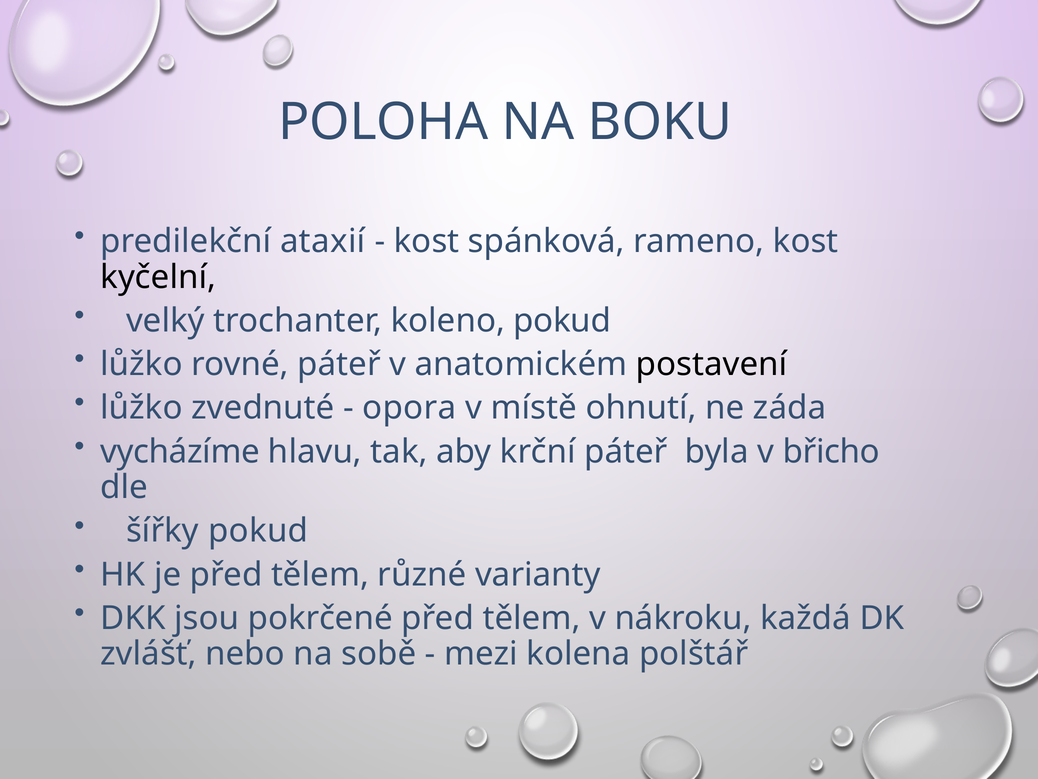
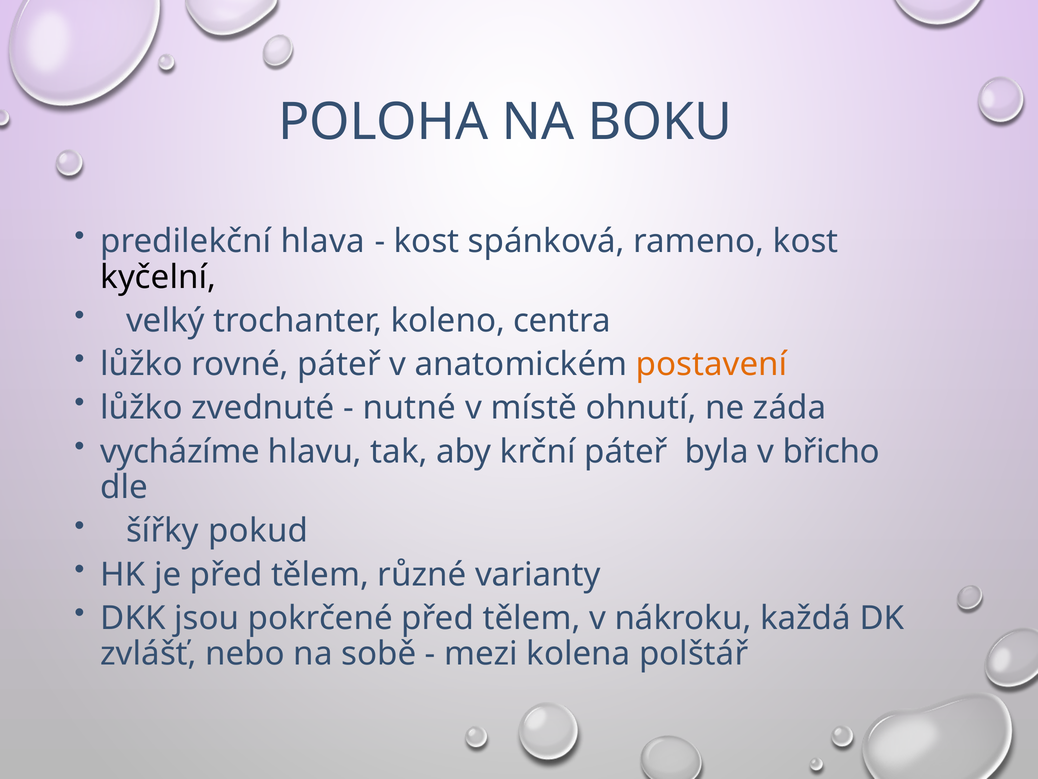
ataxií: ataxií -> hlava (323, 241)
koleno pokud: pokud -> centra (562, 321)
postavení colour: black -> orange (712, 364)
opora: opora -> nutné (409, 408)
